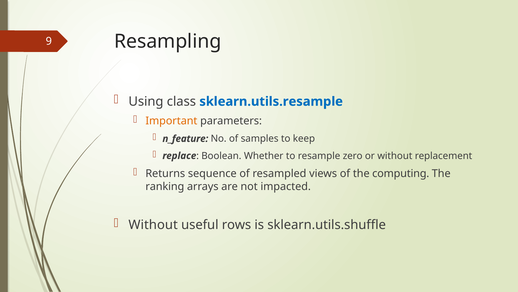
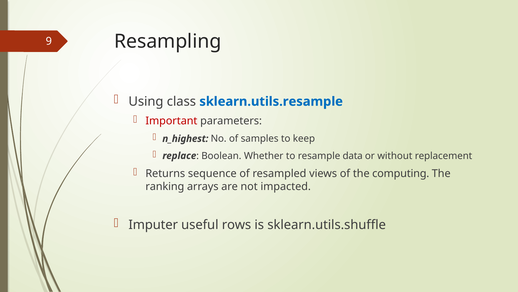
Important colour: orange -> red (171, 121)
n_feature: n_feature -> n_highest (185, 138)
zero: zero -> data (353, 155)
Without: Without -> Imputer (153, 224)
